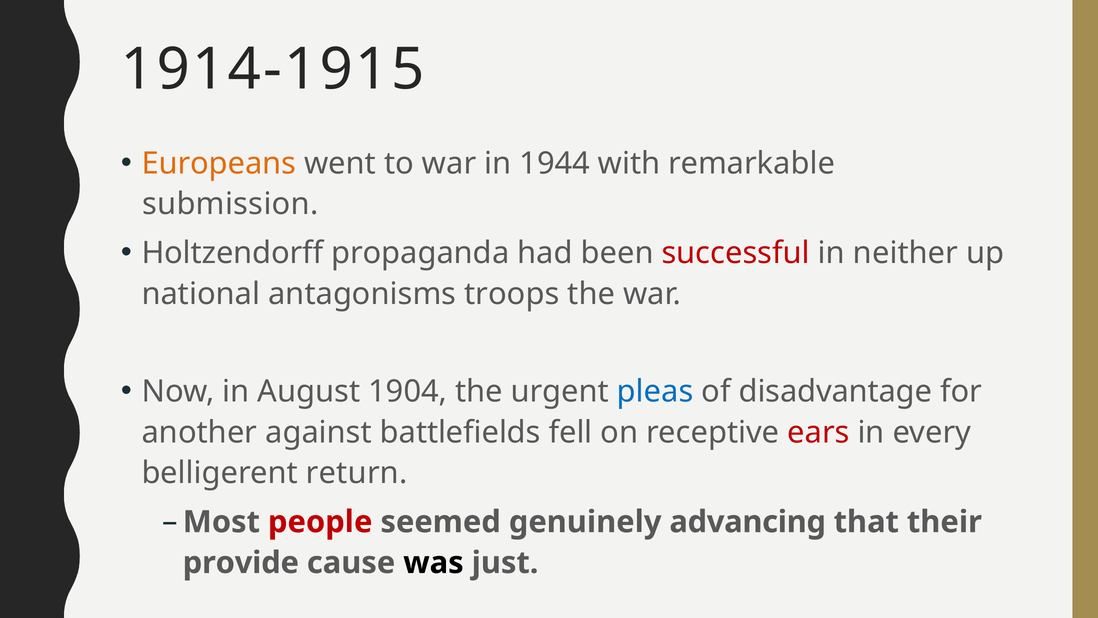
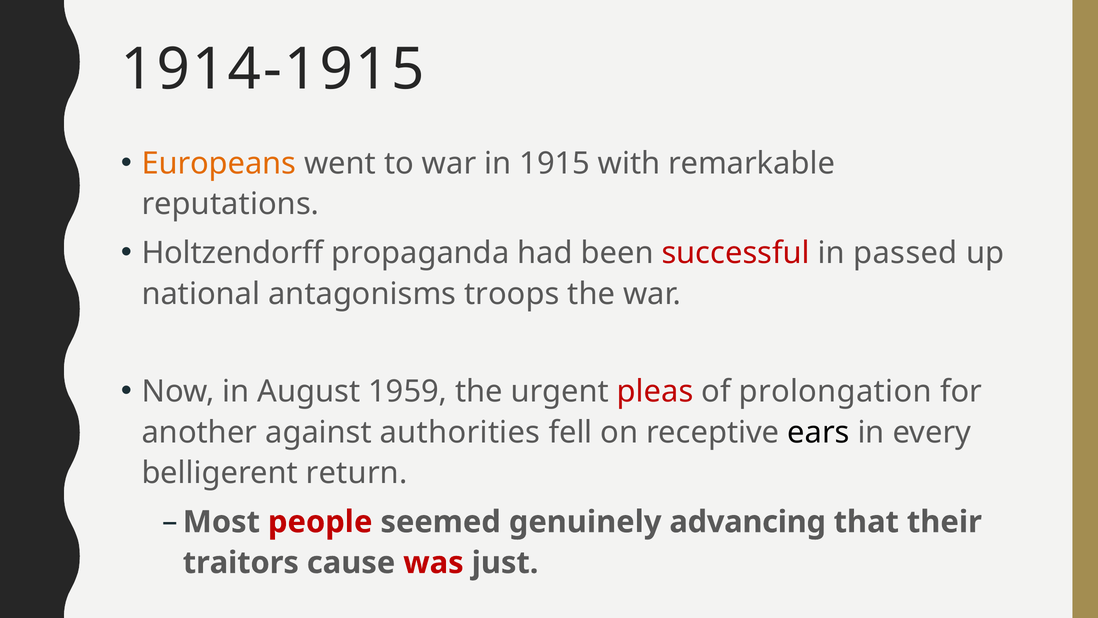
1944: 1944 -> 1915 (555, 163)
submission: submission -> reputations (230, 204)
neither: neither -> passed (905, 253)
1904: 1904 -> 1959 (408, 391)
pleas colour: blue -> red (655, 391)
disadvantage: disadvantage -> prolongation (835, 391)
battlefields: battlefields -> authorities (460, 432)
ears colour: red -> black (818, 432)
provide: provide -> traitors (241, 562)
was colour: black -> red (433, 562)
